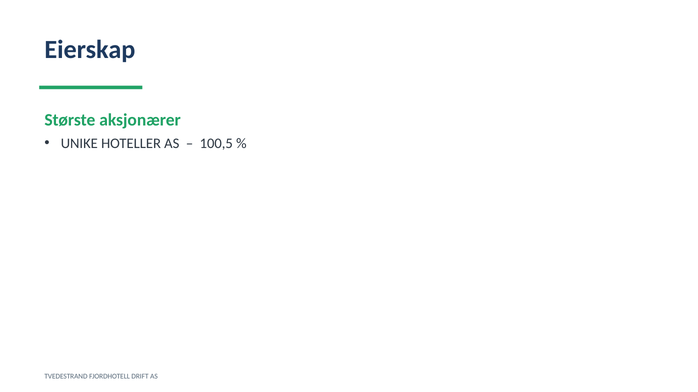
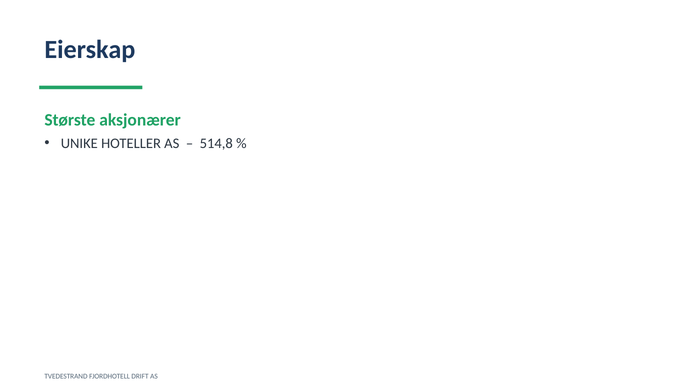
100,5: 100,5 -> 514,8 (216, 144)
